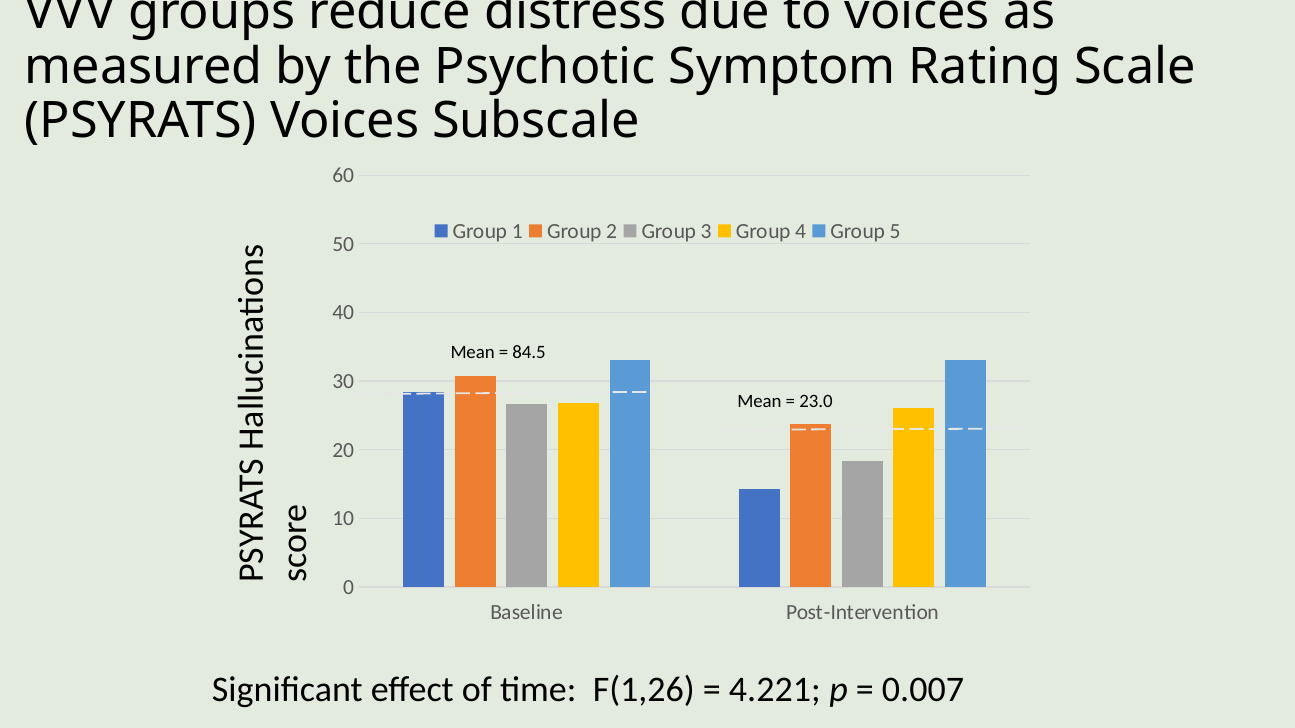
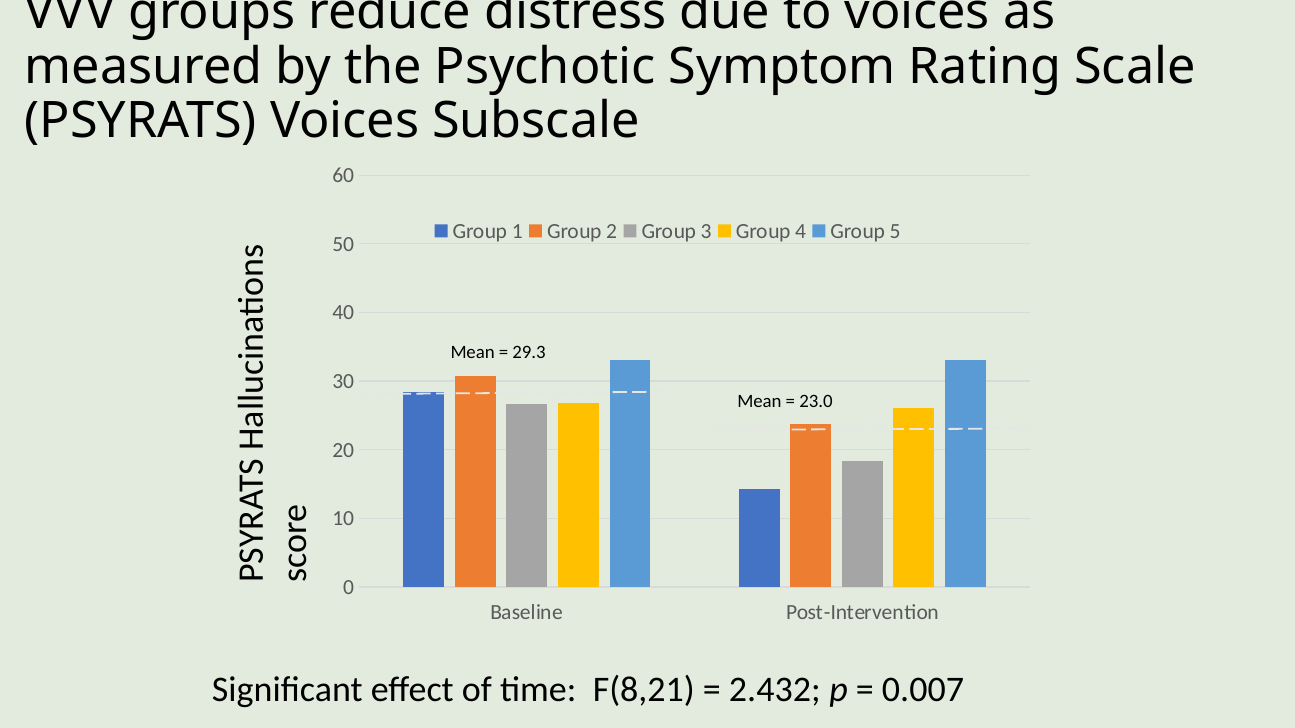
84.5: 84.5 -> 29.3 (529, 352)
F(1,26: F(1,26 -> F(8,21 (644, 690)
4.221: 4.221 -> 2.432 (775, 690)
